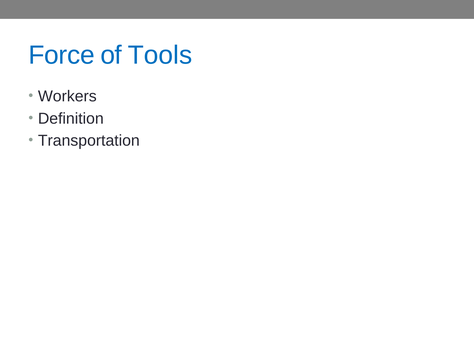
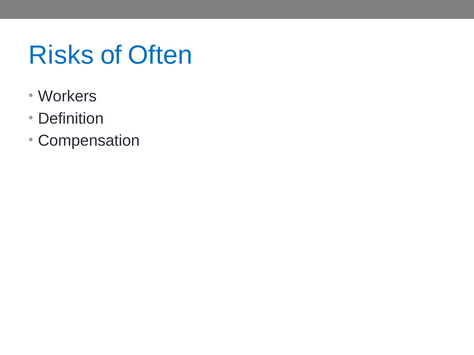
Force: Force -> Risks (61, 55)
Tools: Tools -> Often (160, 55)
Transportation: Transportation -> Compensation (89, 141)
